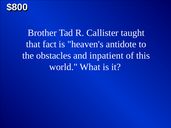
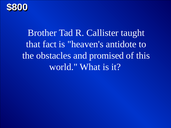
inpatient: inpatient -> promised (107, 56)
